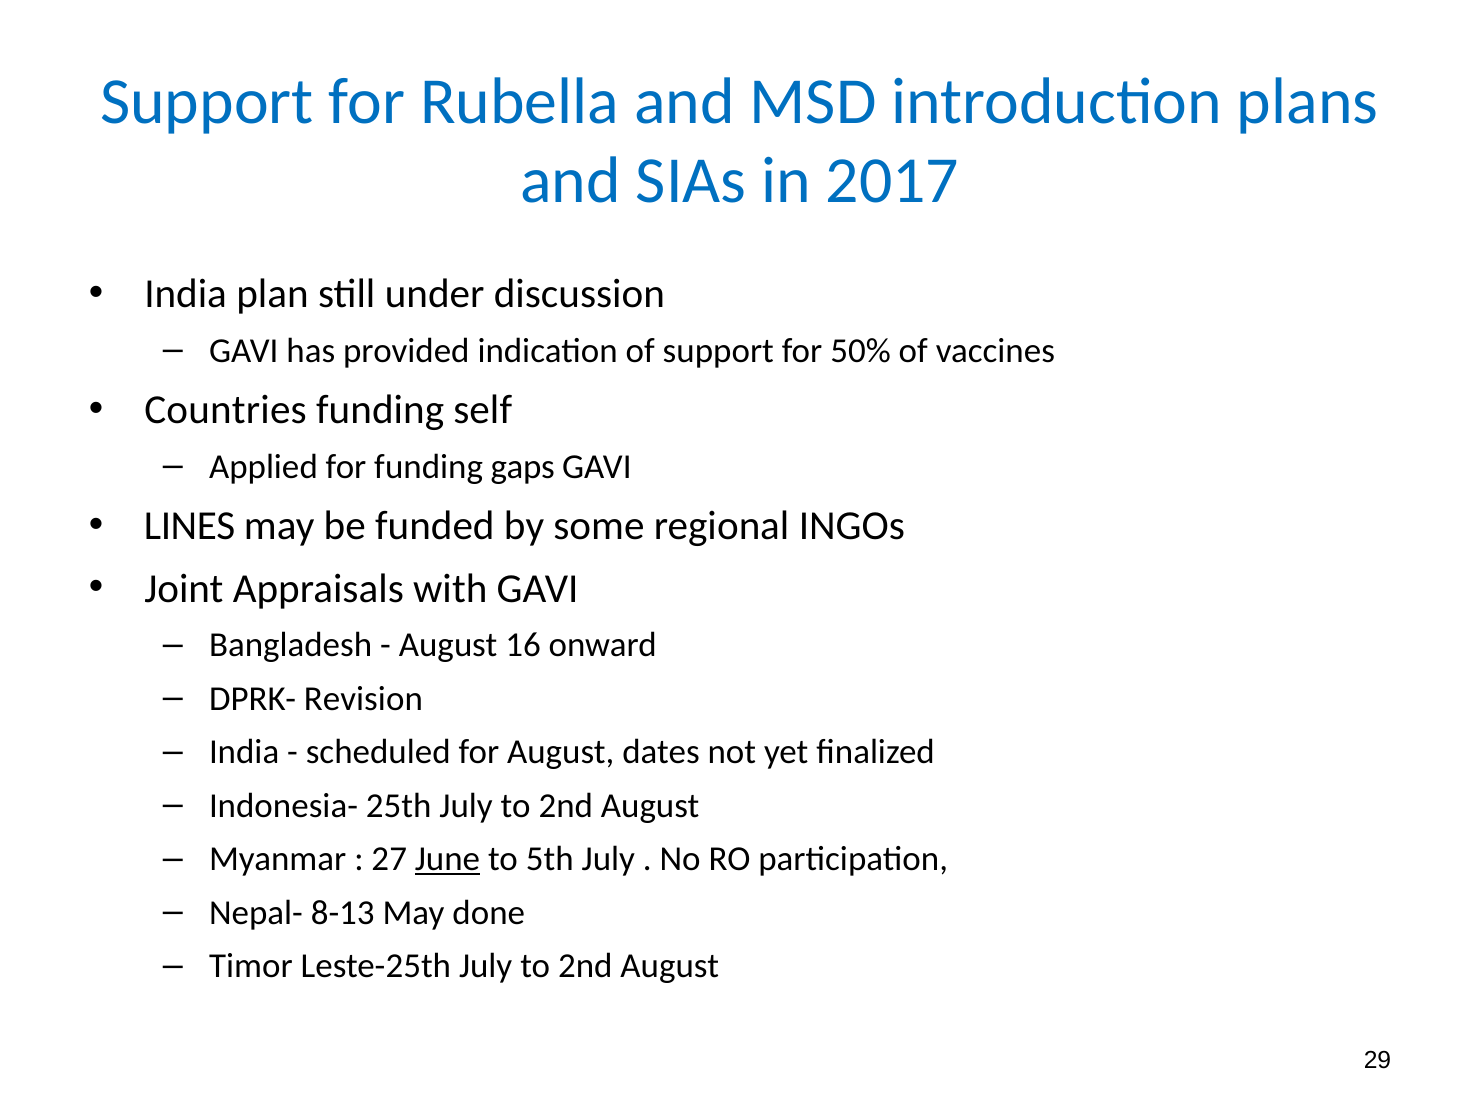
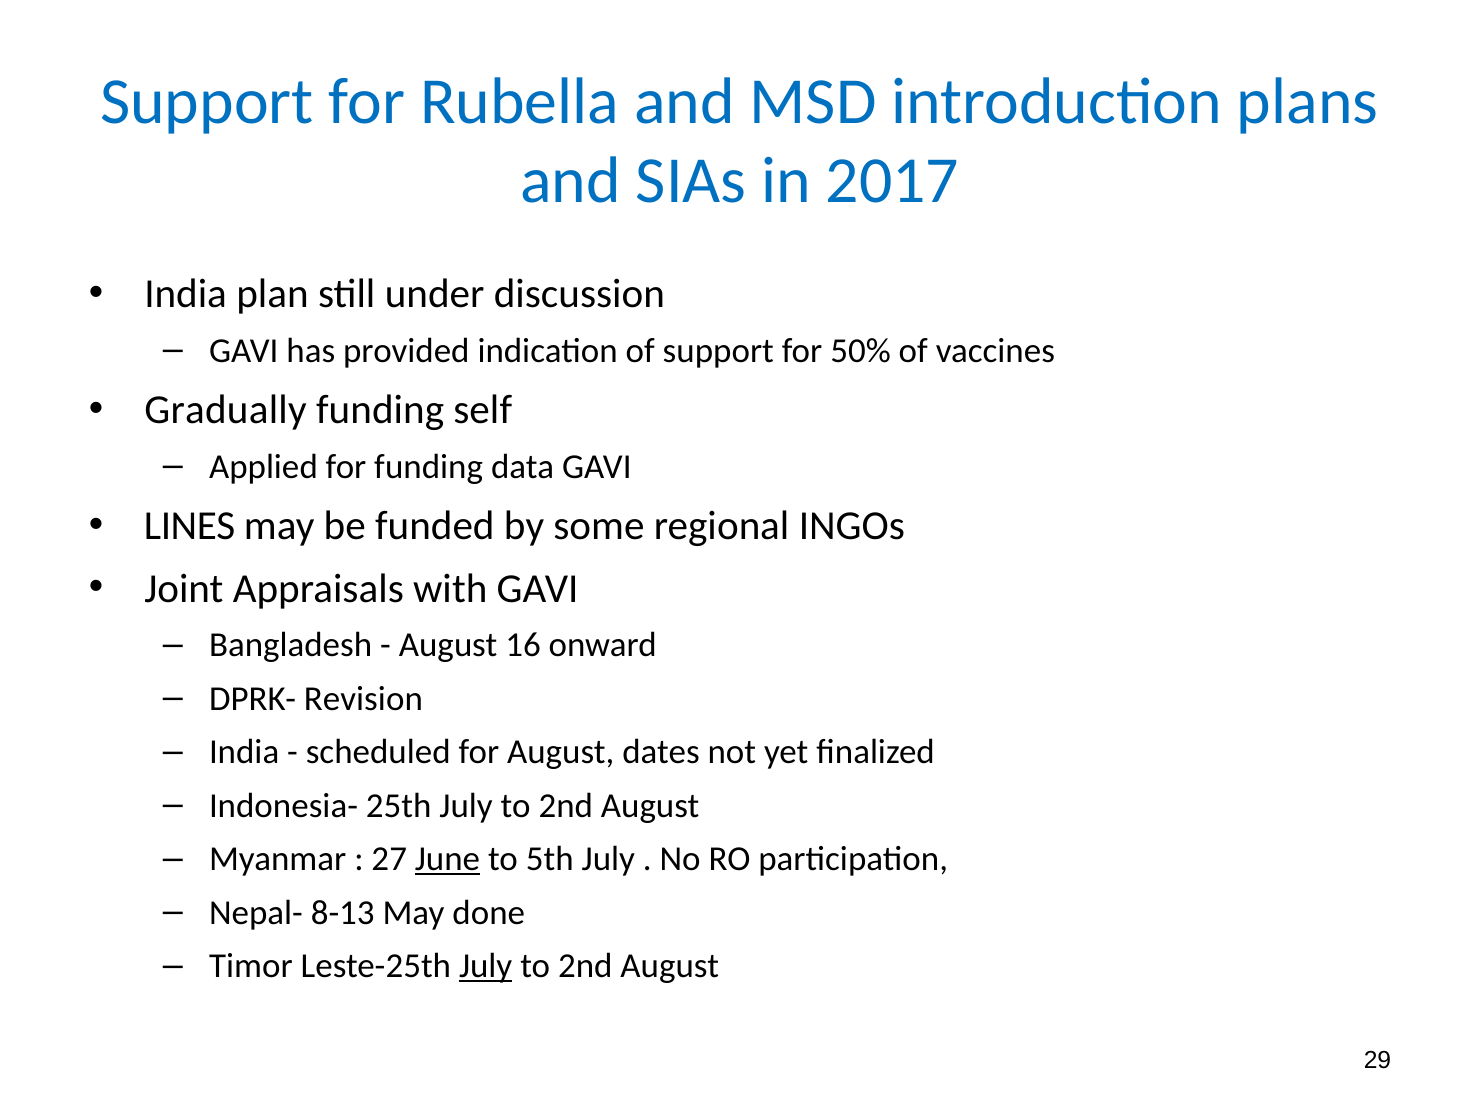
Countries: Countries -> Gradually (226, 410)
gaps: gaps -> data (523, 467)
July underline: none -> present (486, 966)
